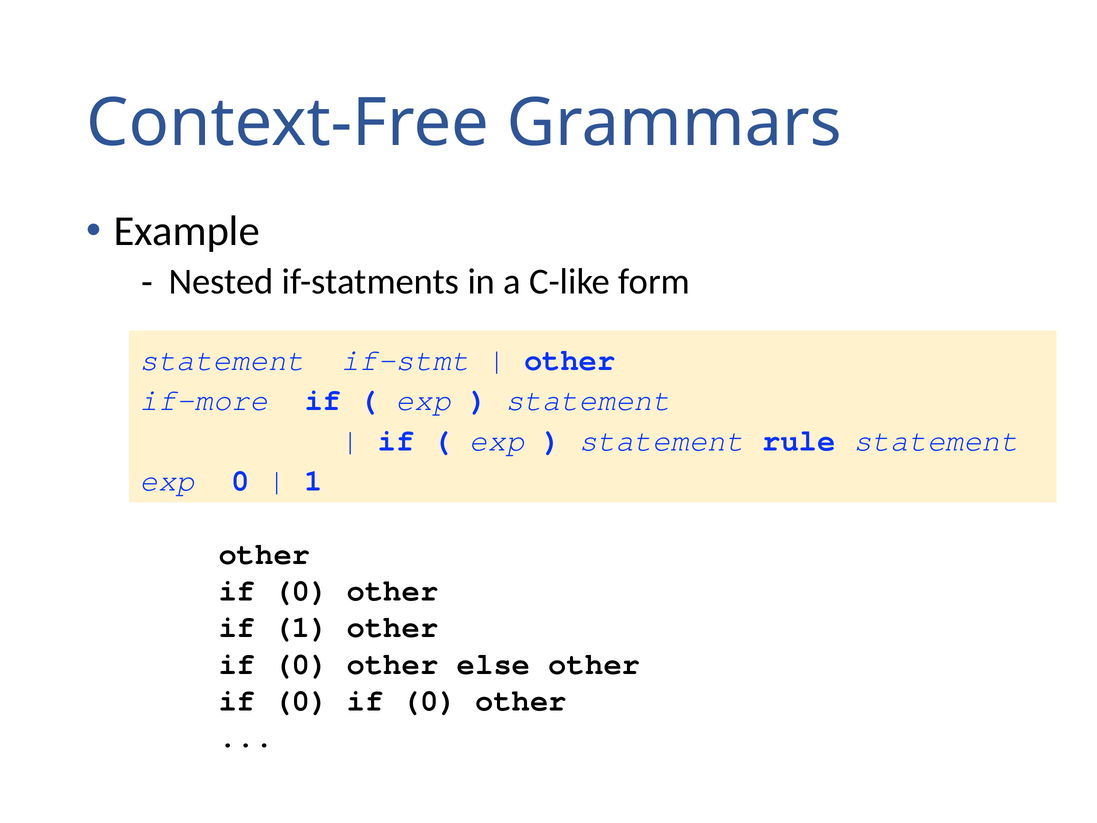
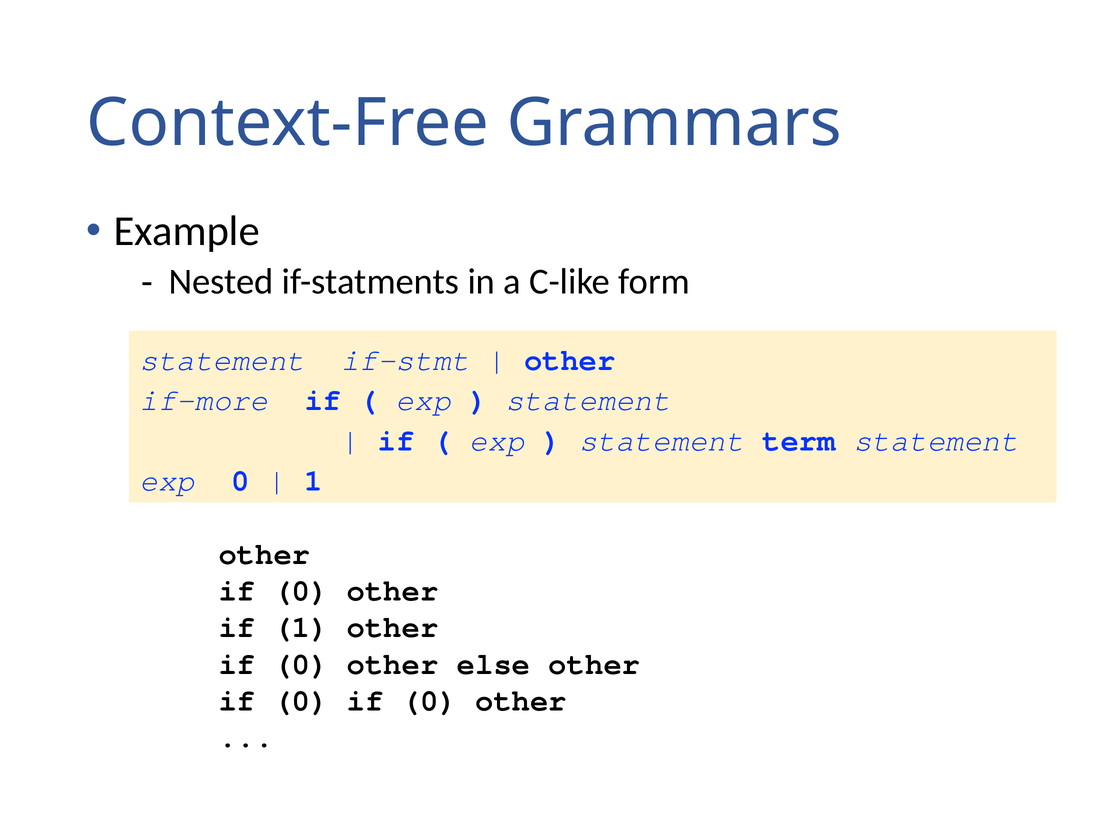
rule: rule -> term (799, 440)
